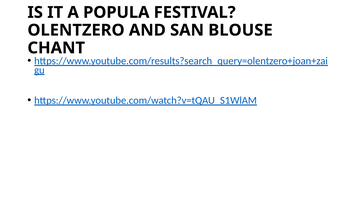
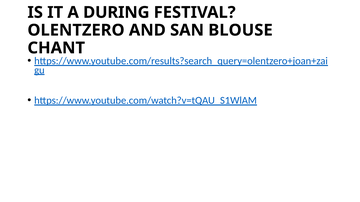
POPULA: POPULA -> DURING (116, 12)
